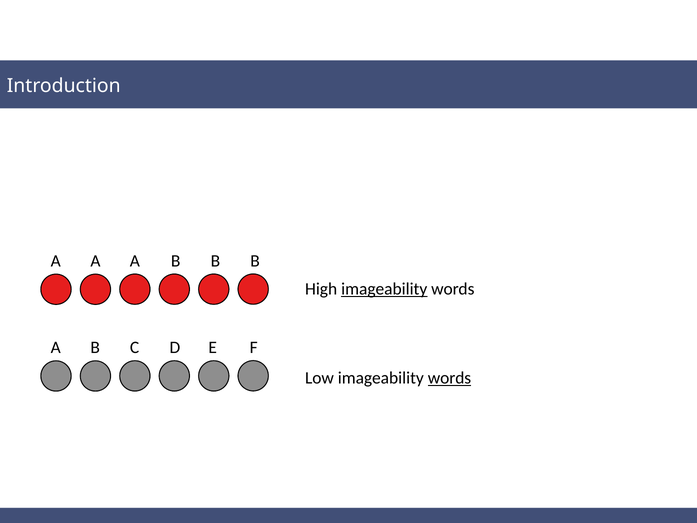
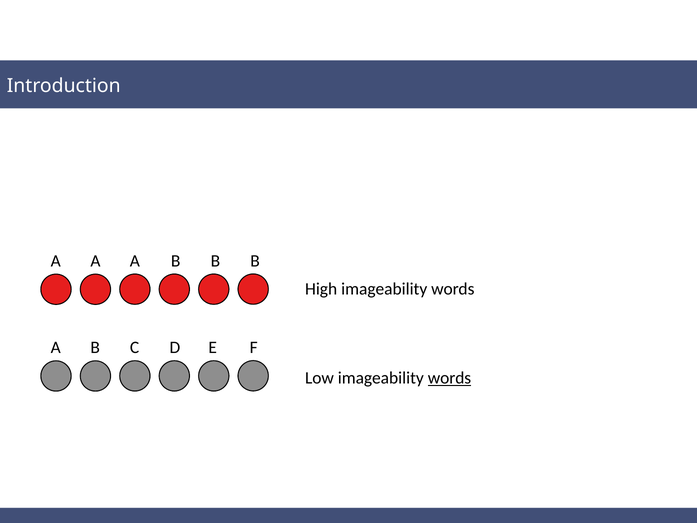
imageability underline: present -> none (384, 289)
